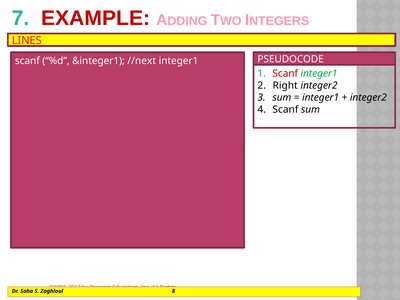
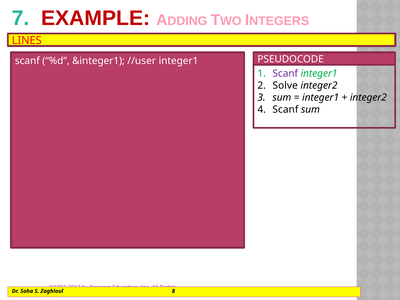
//next: //next -> //user (142, 61)
Scanf colour: red -> purple (285, 74)
Right: Right -> Solve (285, 86)
